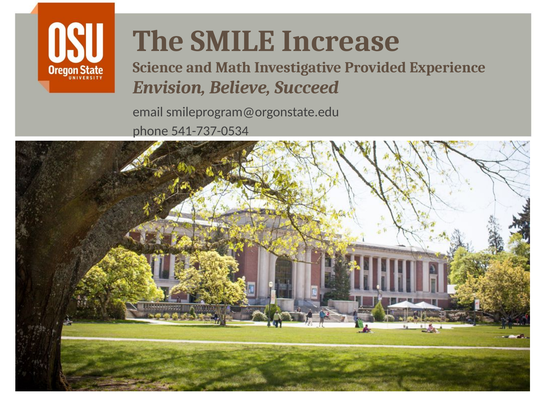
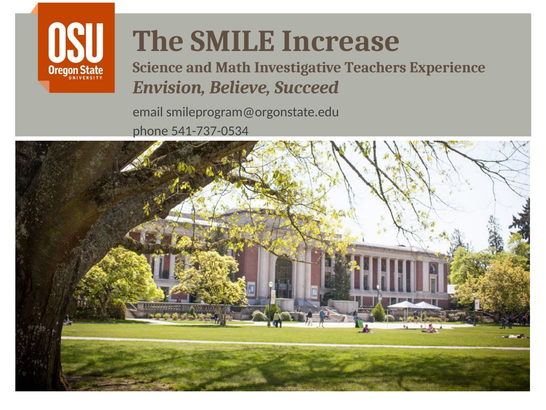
Provided: Provided -> Teachers (375, 67)
